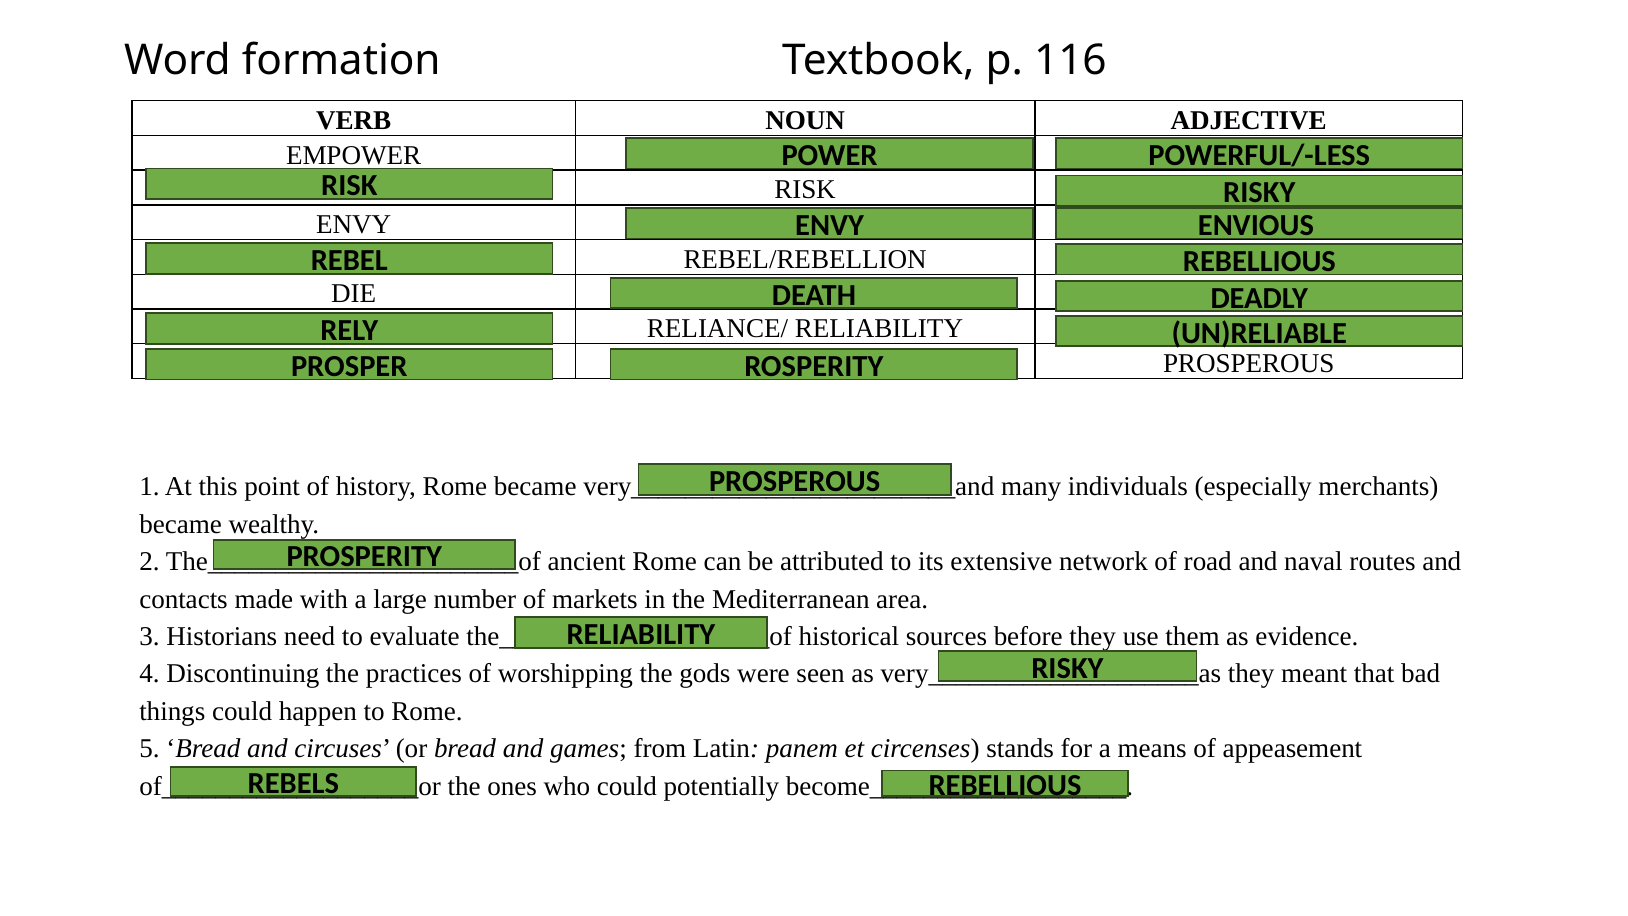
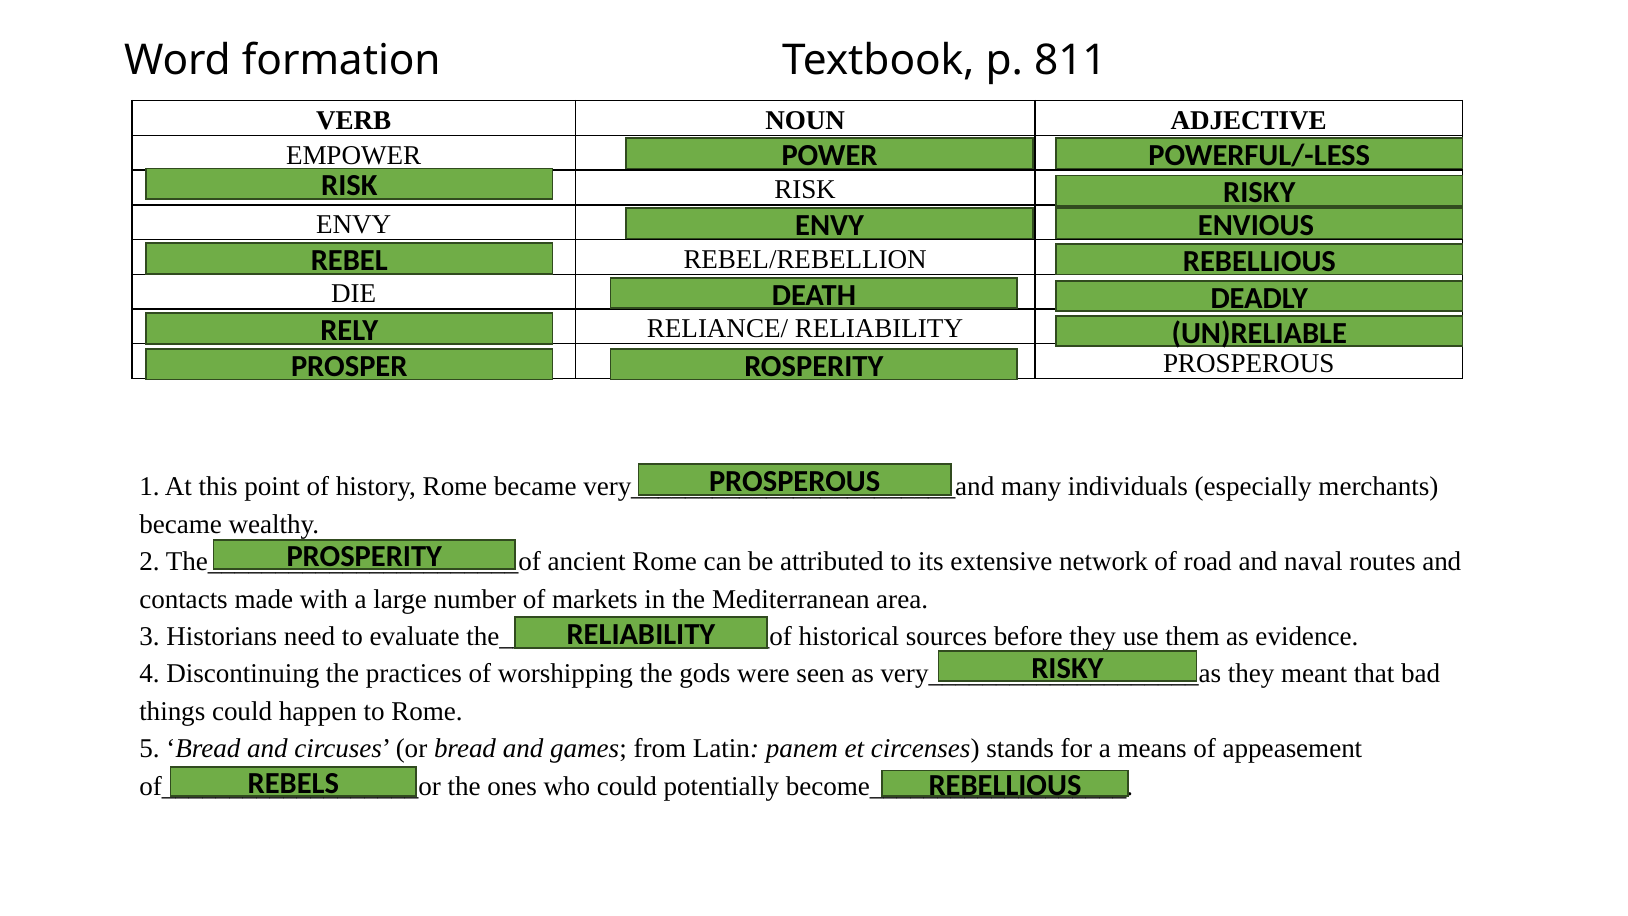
116: 116 -> 811 (1070, 60)
